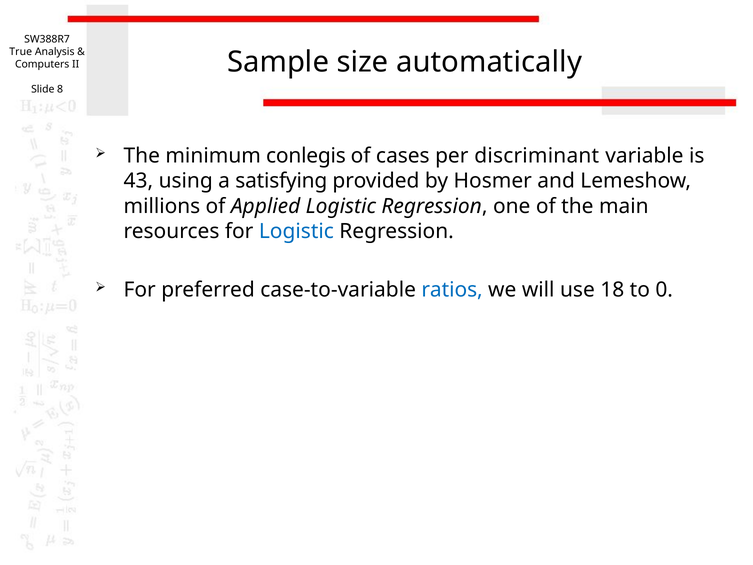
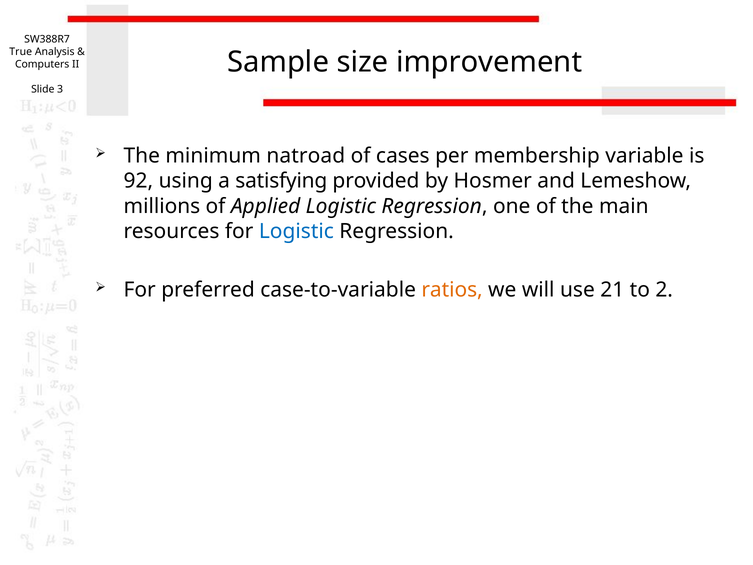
automatically: automatically -> improvement (489, 62)
8: 8 -> 3 (60, 89)
conlegis: conlegis -> natroad (306, 156)
discriminant: discriminant -> membership (537, 156)
43: 43 -> 92 (138, 181)
ratios colour: blue -> orange (452, 290)
18: 18 -> 21 (612, 290)
0: 0 -> 2 (664, 290)
